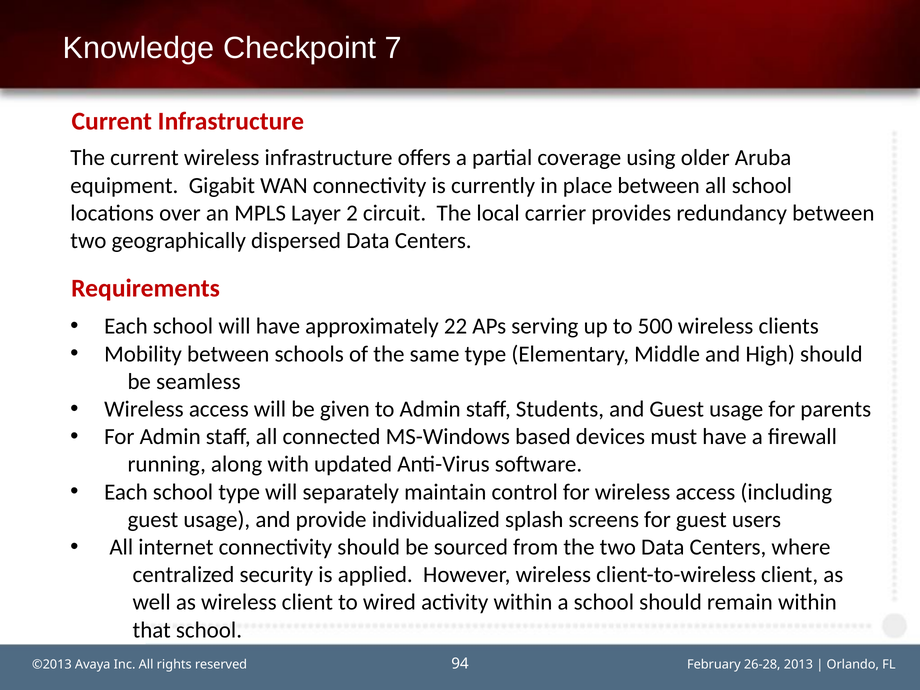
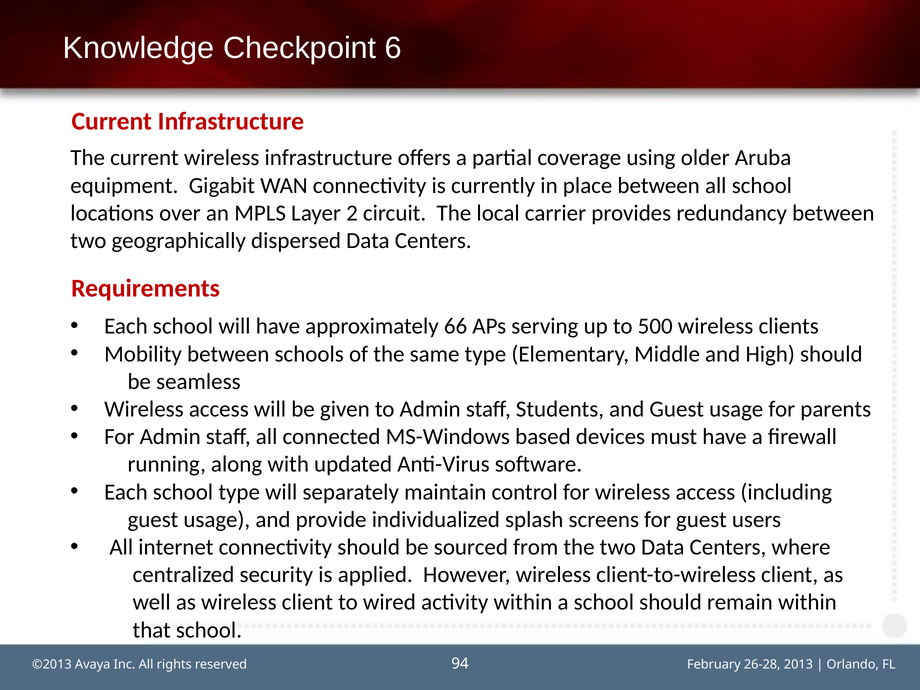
7: 7 -> 6 (393, 48)
22: 22 -> 66 (456, 326)
